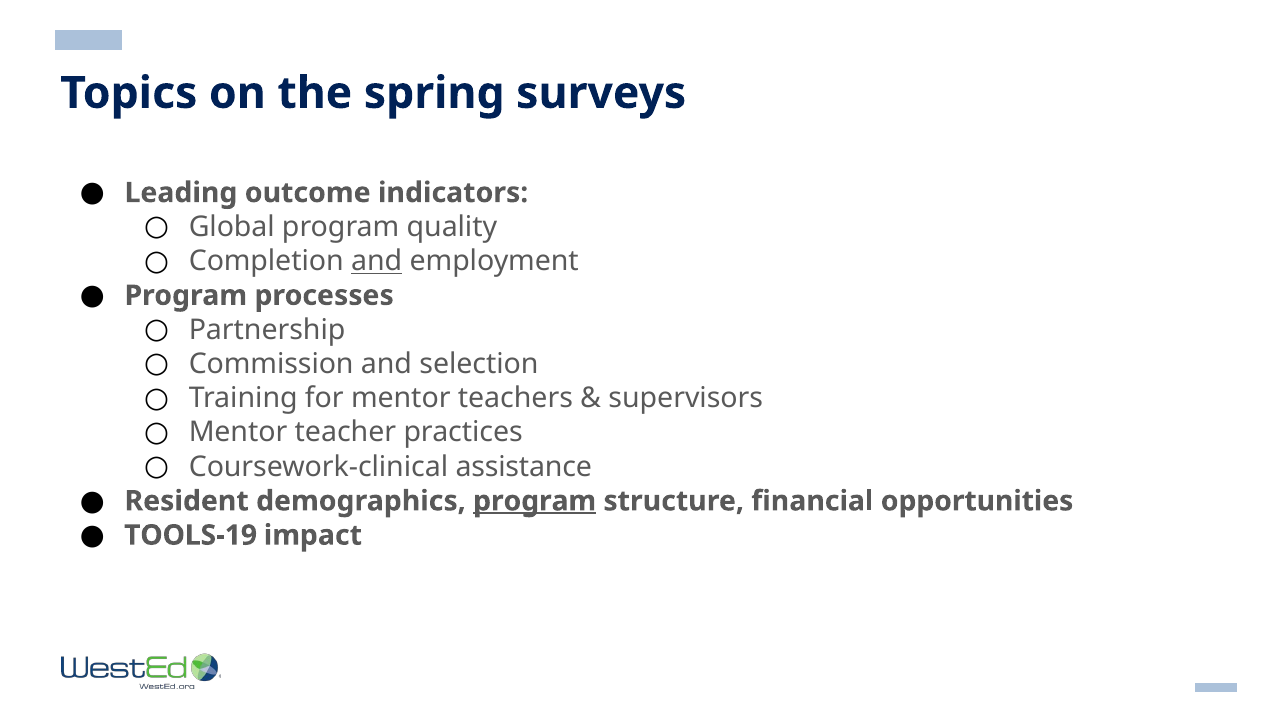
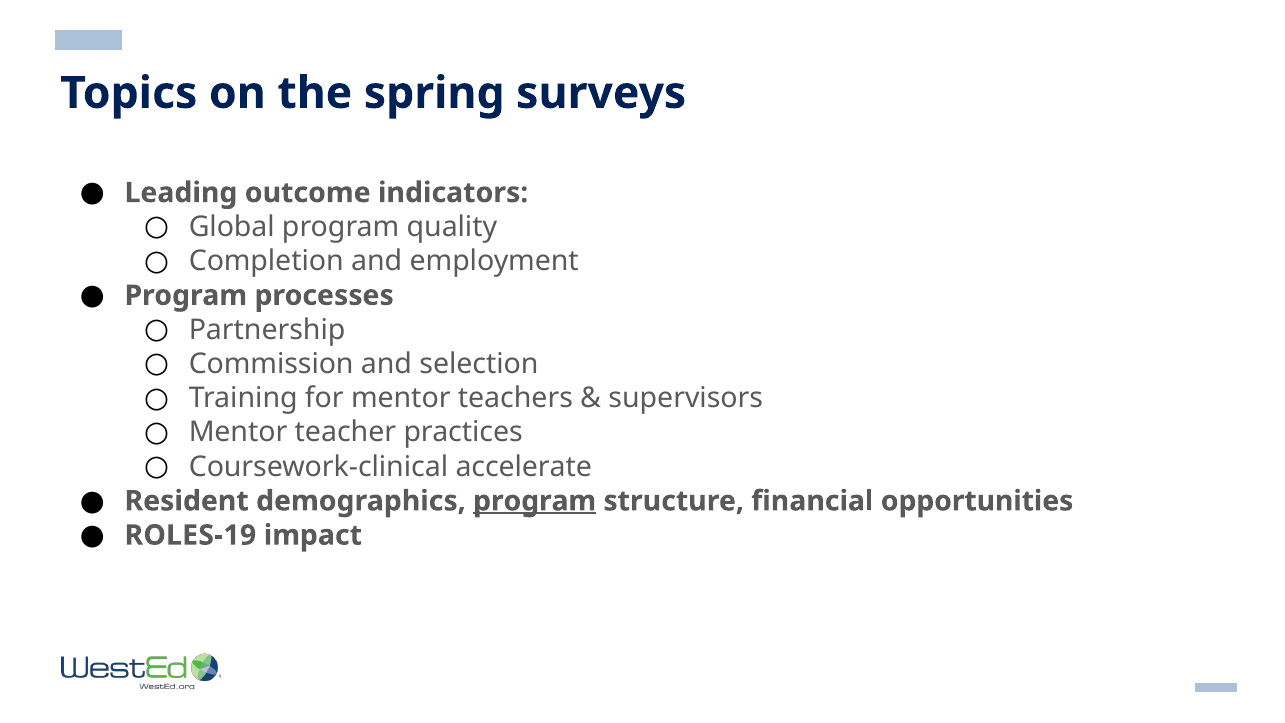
and underline: present -> none (377, 261)
assistance: assistance -> accelerate (524, 467)
TOOLS-19: TOOLS-19 -> ROLES-19 (190, 535)
